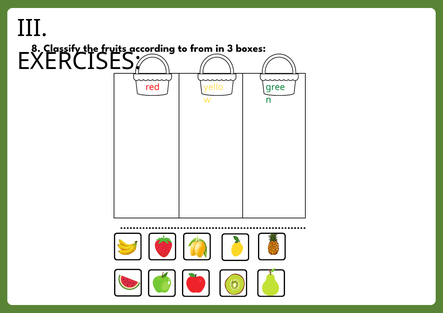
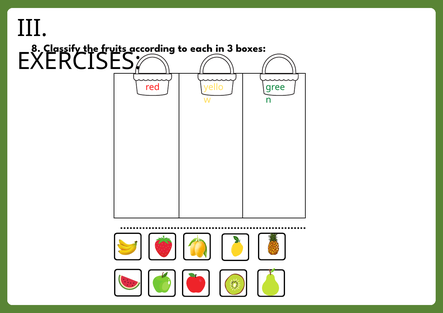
from: from -> each (201, 48)
